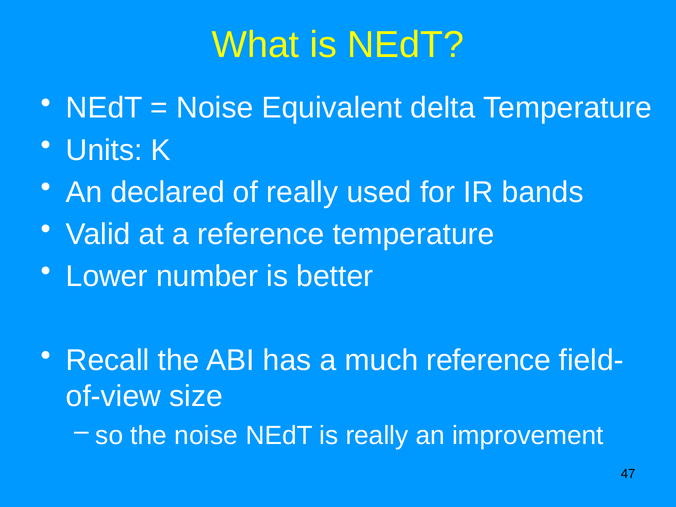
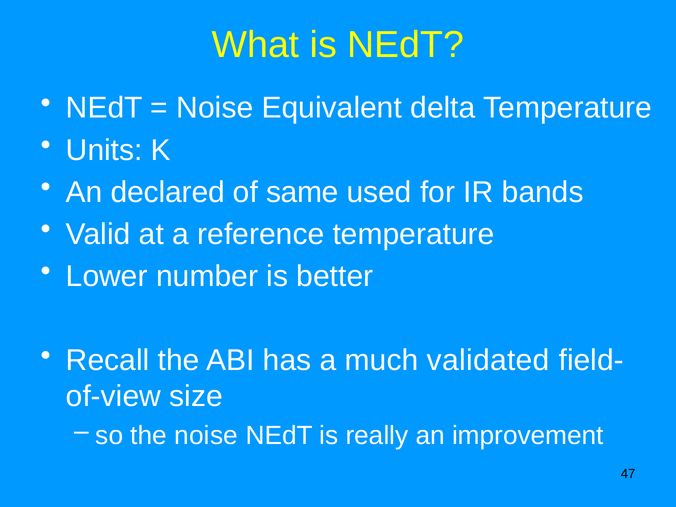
of really: really -> same (302, 192)
much reference: reference -> validated (488, 360)
